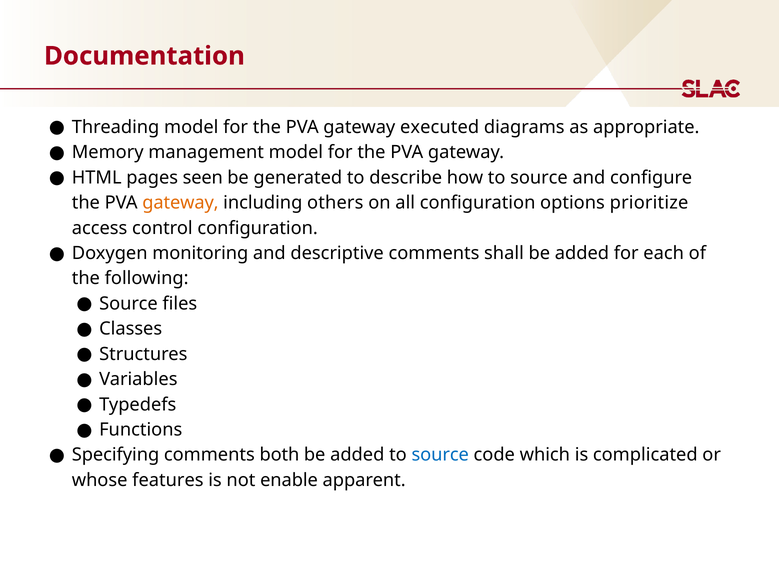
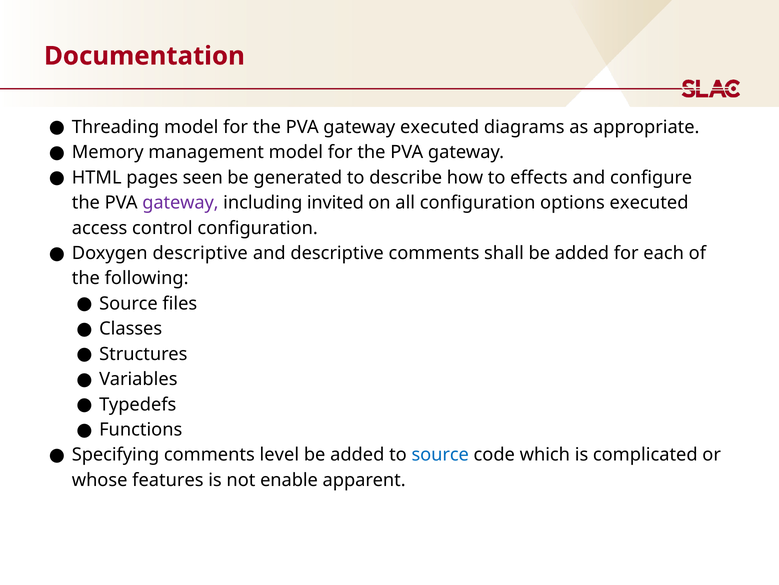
how to source: source -> effects (539, 177)
gateway colour: orange -> purple (180, 203)
others: others -> invited (335, 203)
options prioritize: prioritize -> executed (649, 203)
Doxygen monitoring: monitoring -> descriptive (200, 253)
both: both -> level (279, 454)
